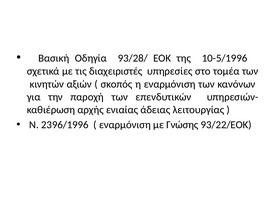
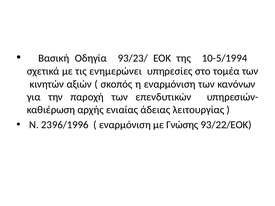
93/28/: 93/28/ -> 93/23/ (133, 58)
10-5/1996: 10-5/1996 -> 10-5/1994 (225, 58)
διαχειριστές: διαχειριστές -> ενημερώνει (116, 71)
